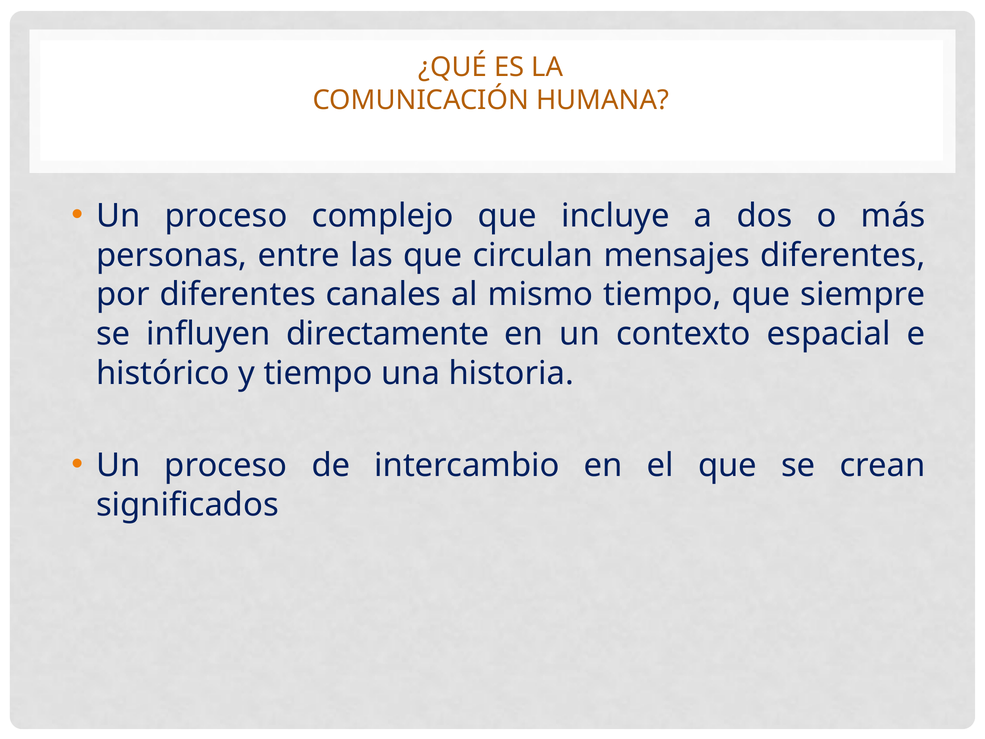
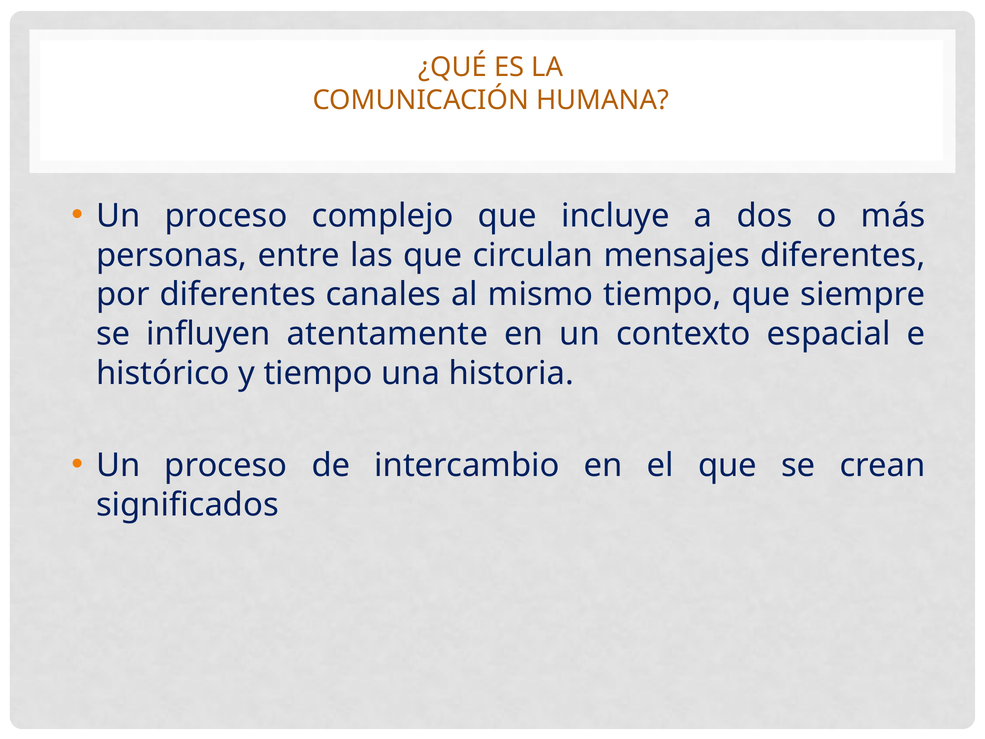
directamente: directamente -> atentamente (387, 334)
